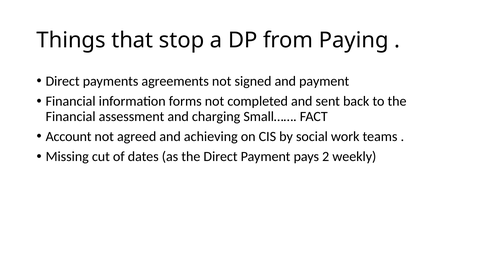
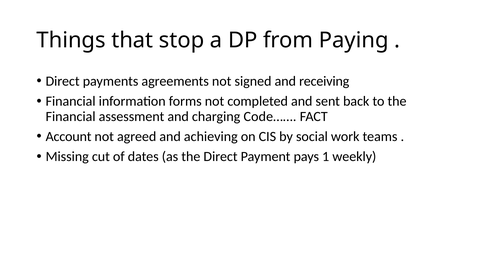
and payment: payment -> receiving (324, 81)
Small……: Small…… -> Code…… (270, 116)
2: 2 -> 1 (326, 157)
